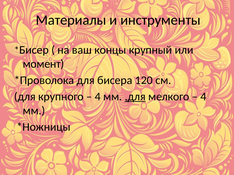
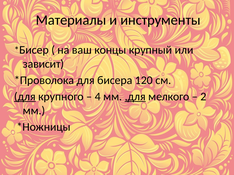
момент: момент -> зависит (43, 64)
для underline: none -> present (25, 97)
4: 4 -> 2 (203, 97)
